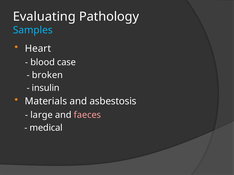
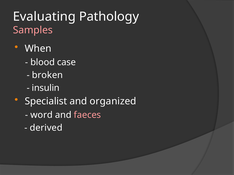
Samples colour: light blue -> pink (33, 30)
Heart: Heart -> When (38, 49)
Materials: Materials -> Specialist (46, 101)
asbestosis: asbestosis -> organized (113, 101)
large: large -> word (42, 115)
medical: medical -> derived (46, 128)
